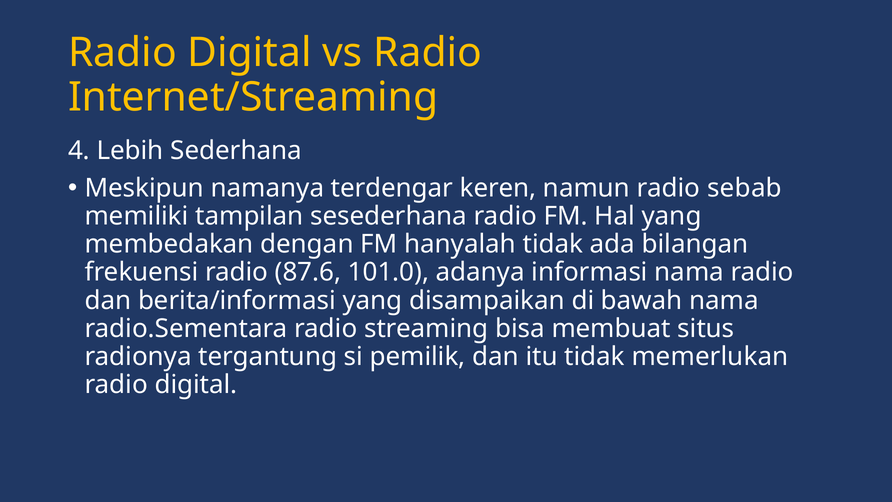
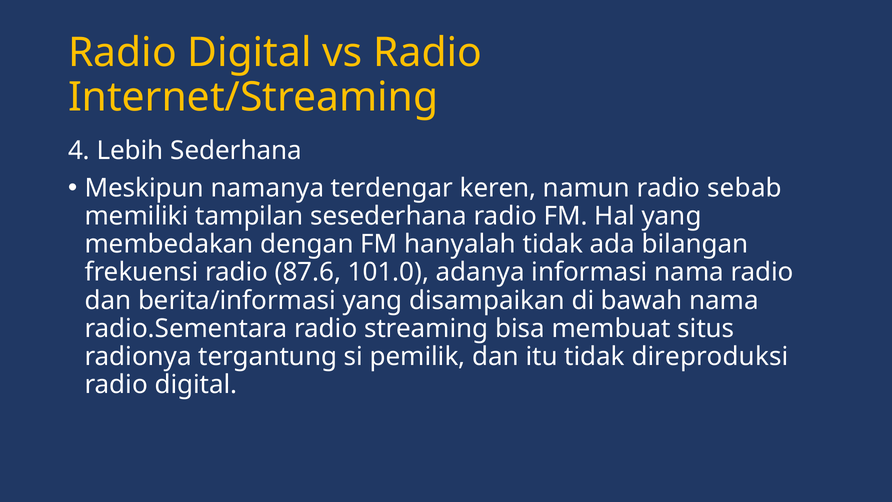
memerlukan: memerlukan -> direproduksi (710, 356)
